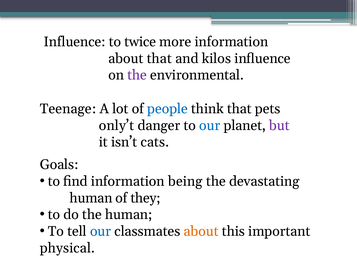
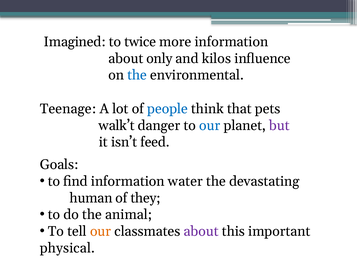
Influence: Influence -> Imagined (75, 42)
about that: that -> only (159, 58)
the colour: purple -> blue (137, 75)
only’t: only’t -> walk’t (117, 125)
cats: cats -> feed (155, 142)
being: being -> water (185, 181)
the human: human -> animal (129, 214)
our colour: blue -> orange (101, 231)
about colour: orange -> purple (201, 231)
